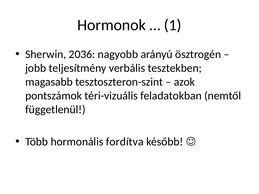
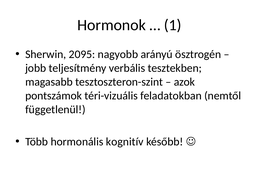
2036: 2036 -> 2095 (82, 54)
fordítva: fordítva -> kognitív (125, 142)
